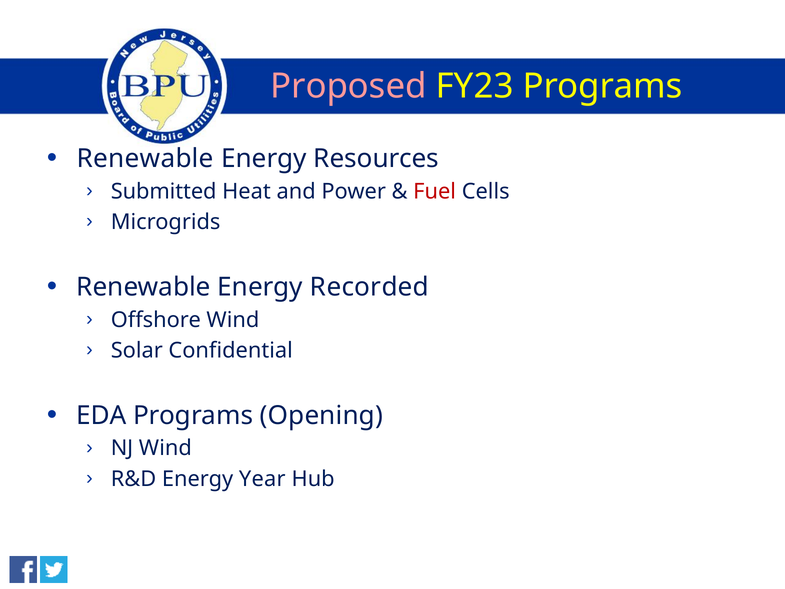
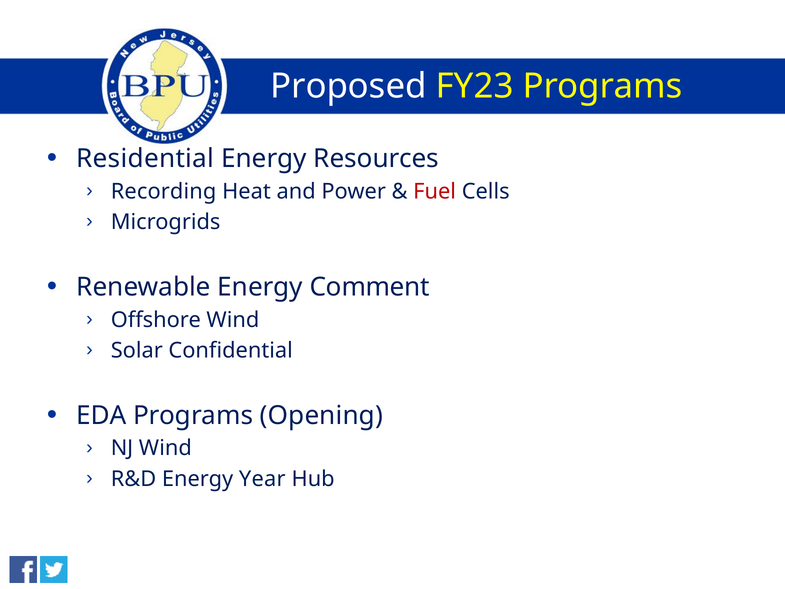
Proposed colour: pink -> white (348, 86)
Renewable: Renewable -> Residential (145, 159)
Submitted: Submitted -> Recording (164, 192)
Recorded: Recorded -> Comment (370, 287)
